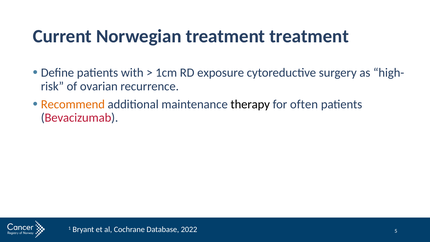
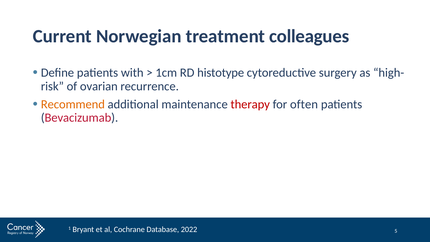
treatment treatment: treatment -> colleagues (309, 36)
exposure: exposure -> histotype (221, 73)
therapy colour: black -> red (250, 104)
